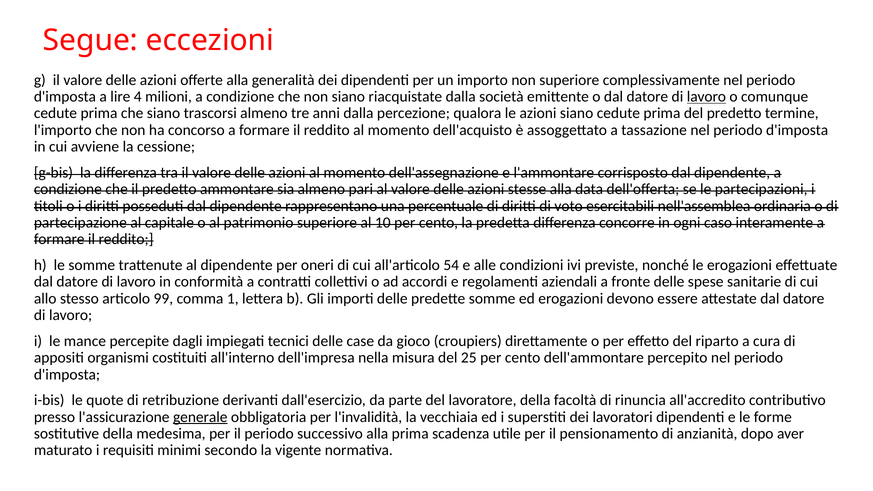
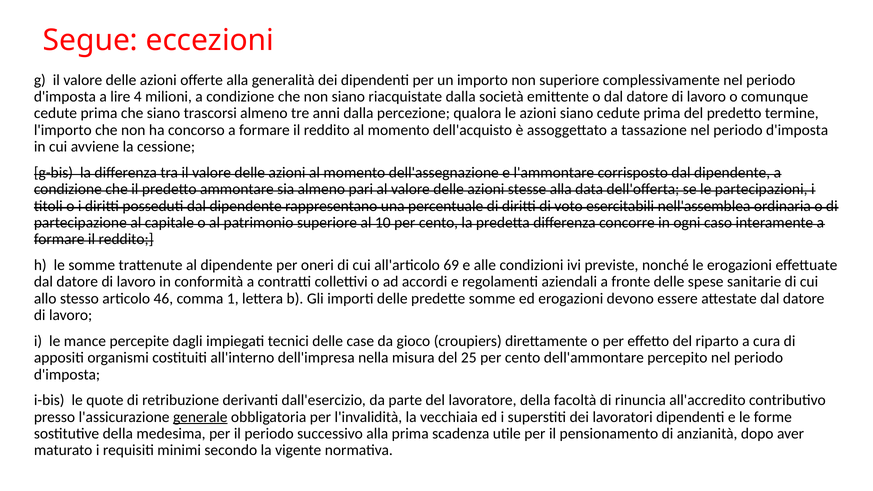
lavoro underline: present -> none (706, 97)
54: 54 -> 69 (451, 265)
99: 99 -> 46 (163, 299)
